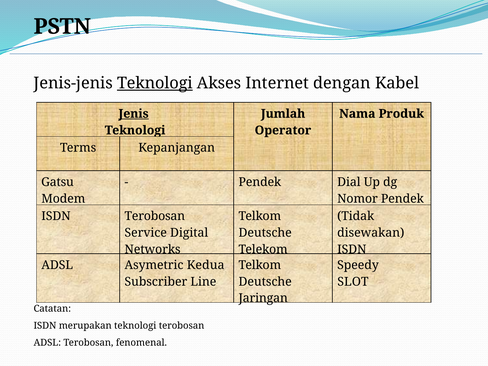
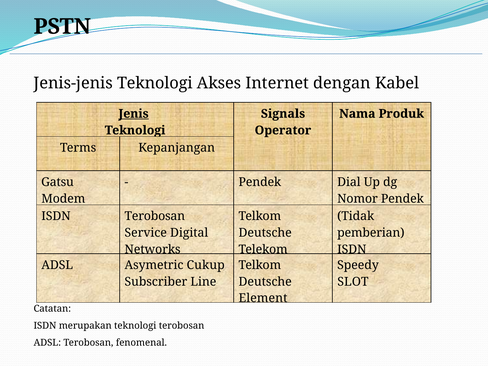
Teknologi underline: present -> none (155, 83)
Jumlah: Jumlah -> Signals (283, 114)
disewakan: disewakan -> pemberian (371, 233)
Kedua: Kedua -> Cukup (206, 265)
Jaringan: Jaringan -> Element (263, 298)
